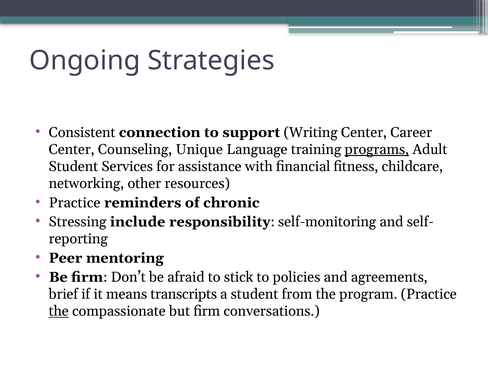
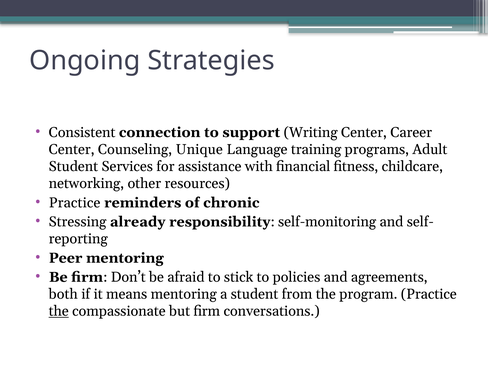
programs underline: present -> none (377, 149)
include: include -> already (138, 222)
brief: brief -> both (63, 294)
means transcripts: transcripts -> mentoring (184, 294)
